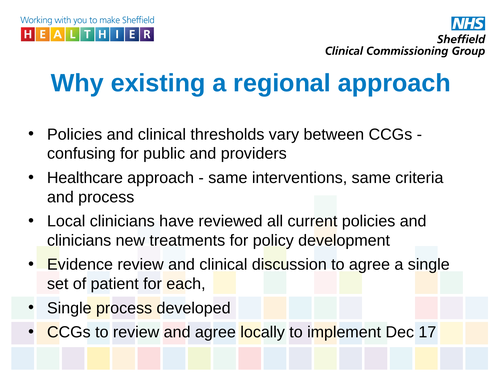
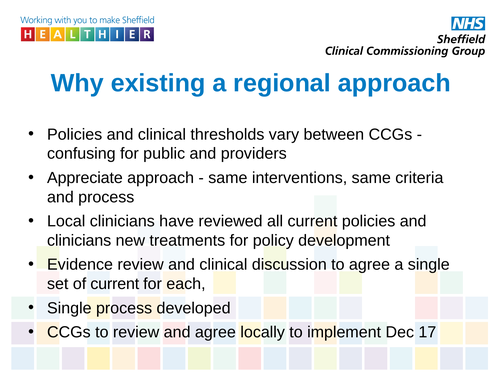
Healthcare: Healthcare -> Appreciate (85, 178)
of patient: patient -> current (115, 284)
